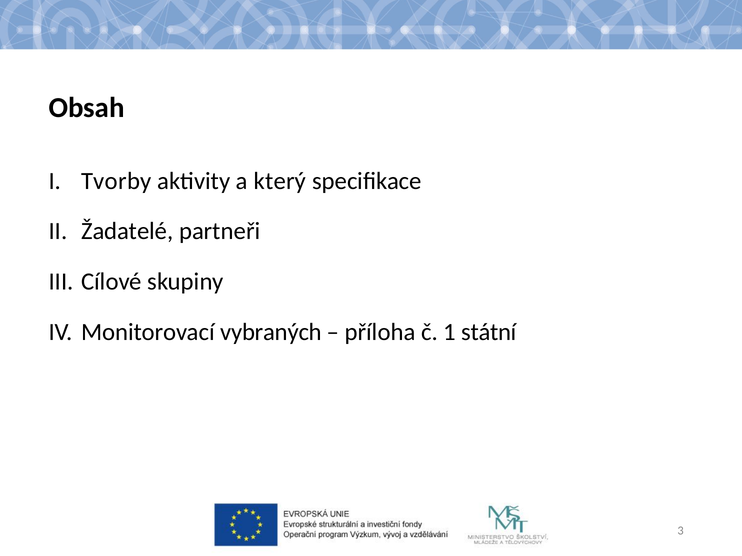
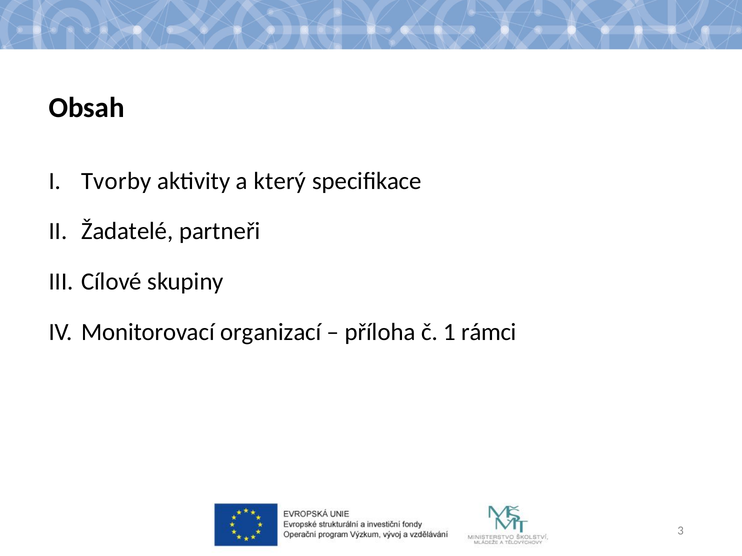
vybraných: vybraných -> organizací (271, 332)
státní: státní -> rámci (489, 332)
